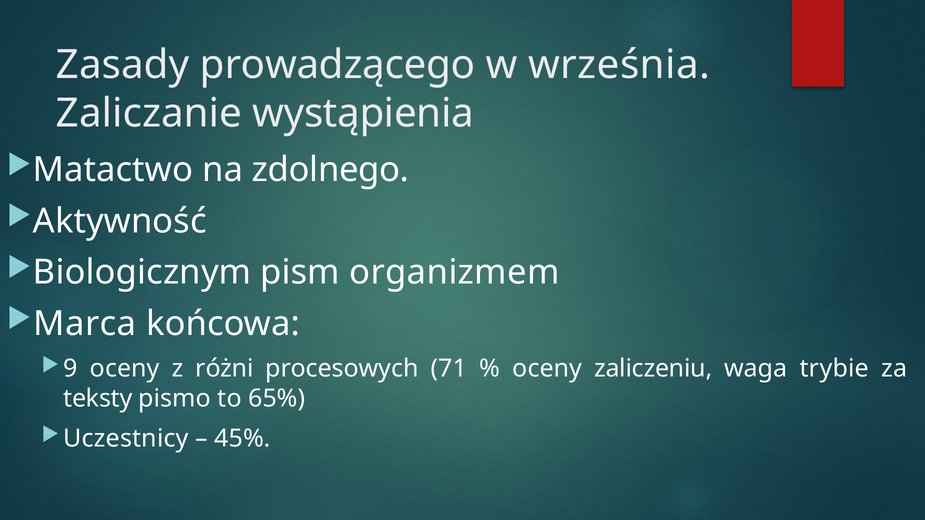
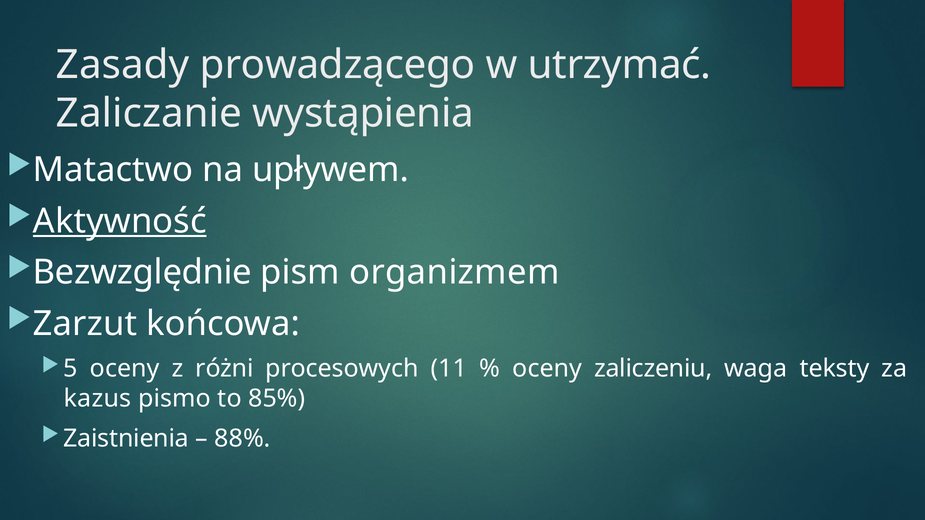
września: września -> utrzymać (619, 65)
zdolnego: zdolnego -> upływem (330, 170)
Aktywność underline: none -> present (120, 221)
Biologicznym: Biologicznym -> Bezwzględnie (142, 273)
Marca: Marca -> Zarzut (85, 324)
9: 9 -> 5 (70, 369)
71: 71 -> 11 (449, 369)
trybie: trybie -> teksty (835, 369)
teksty: teksty -> kazus (98, 399)
65%: 65% -> 85% (277, 399)
Uczestnicy: Uczestnicy -> Zaistnienia (126, 439)
45%: 45% -> 88% (242, 439)
